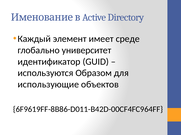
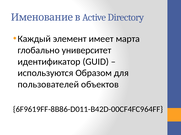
среде: среде -> марта (128, 39)
использующие: использующие -> пользователей (48, 85)
